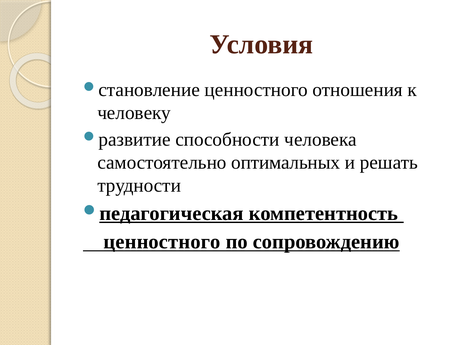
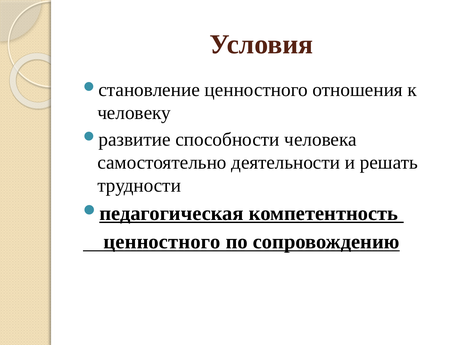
оптимальных: оптимальных -> деятельности (286, 163)
